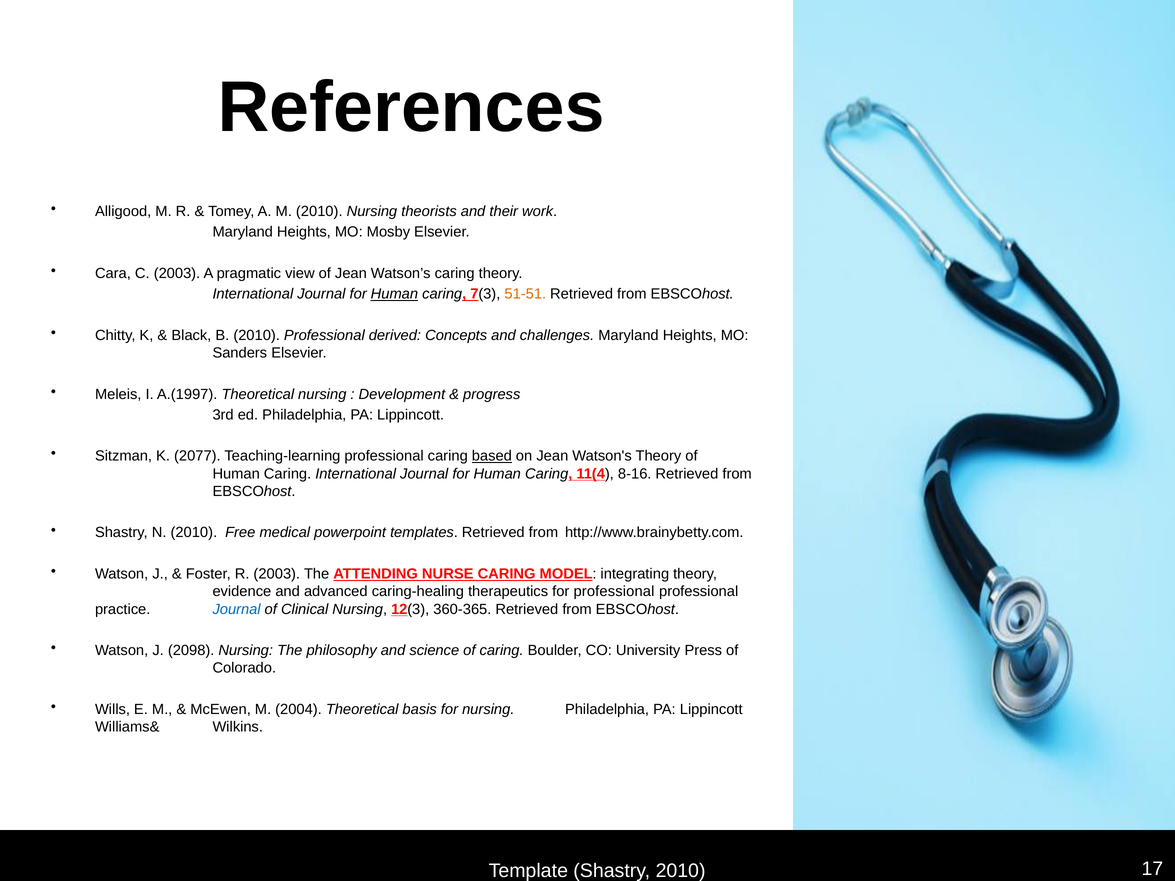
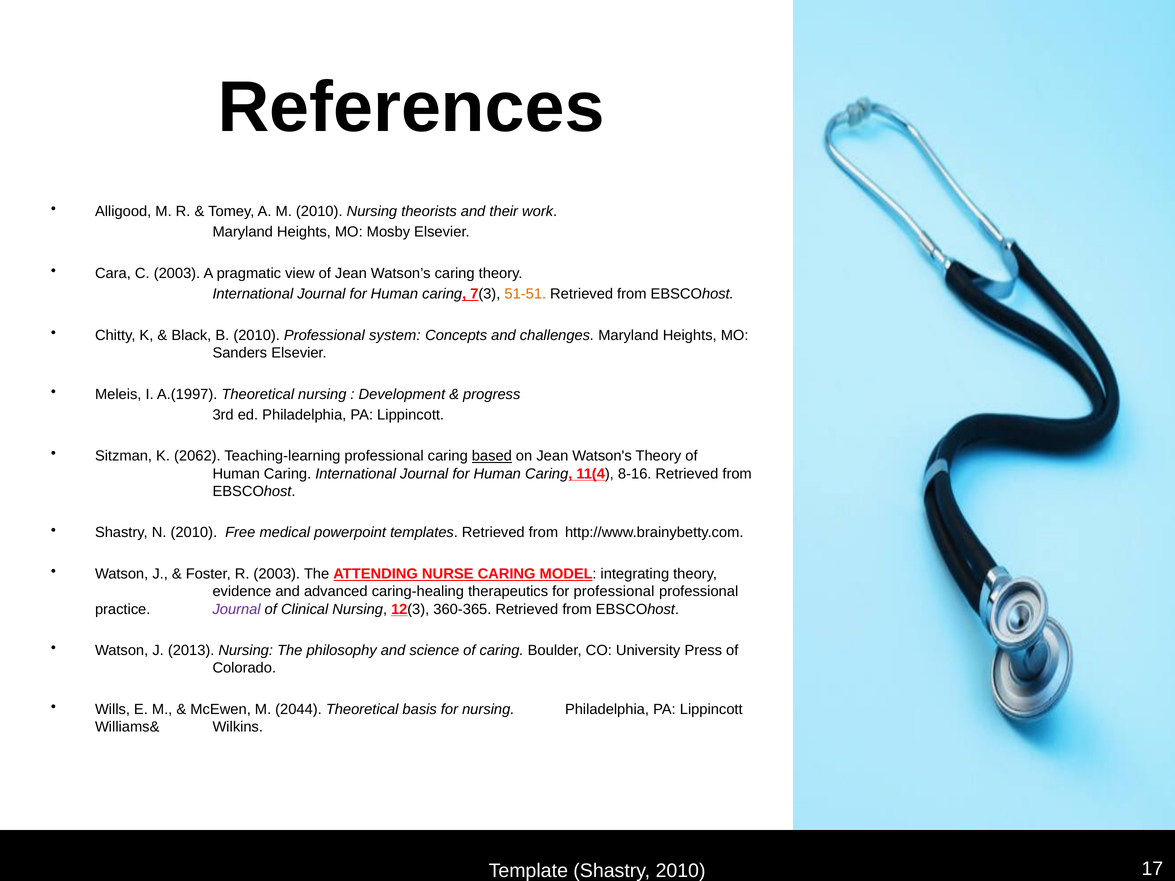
Human underline: present -> none (394, 294)
derived: derived -> system (395, 335)
2077: 2077 -> 2062 (197, 456)
Journal colour: blue -> purple (237, 609)
2098: 2098 -> 2013 (191, 651)
2004: 2004 -> 2044 (298, 710)
